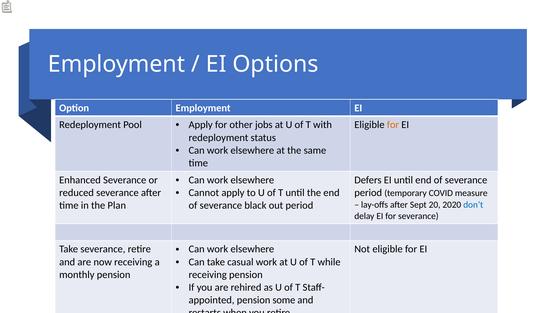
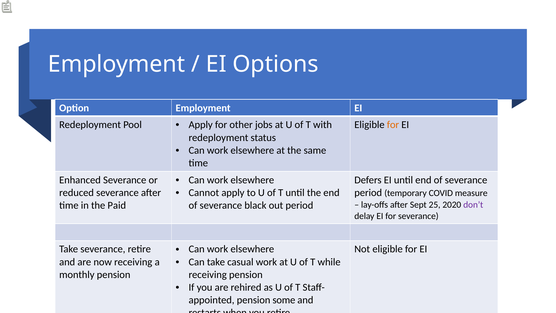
20: 20 -> 25 (435, 205)
don’t colour: blue -> purple (473, 205)
Plan: Plan -> Paid (117, 205)
